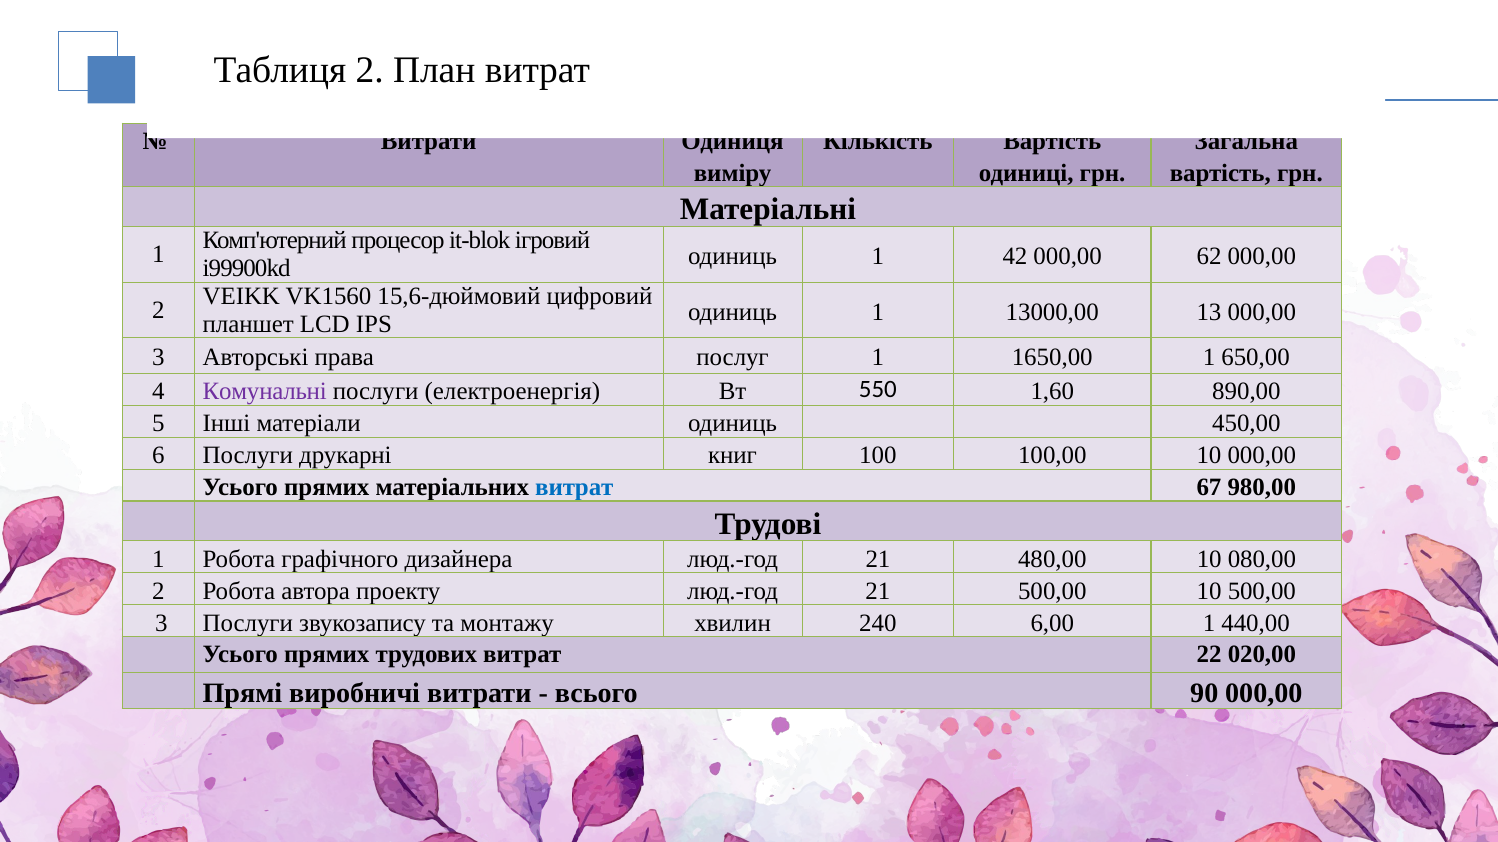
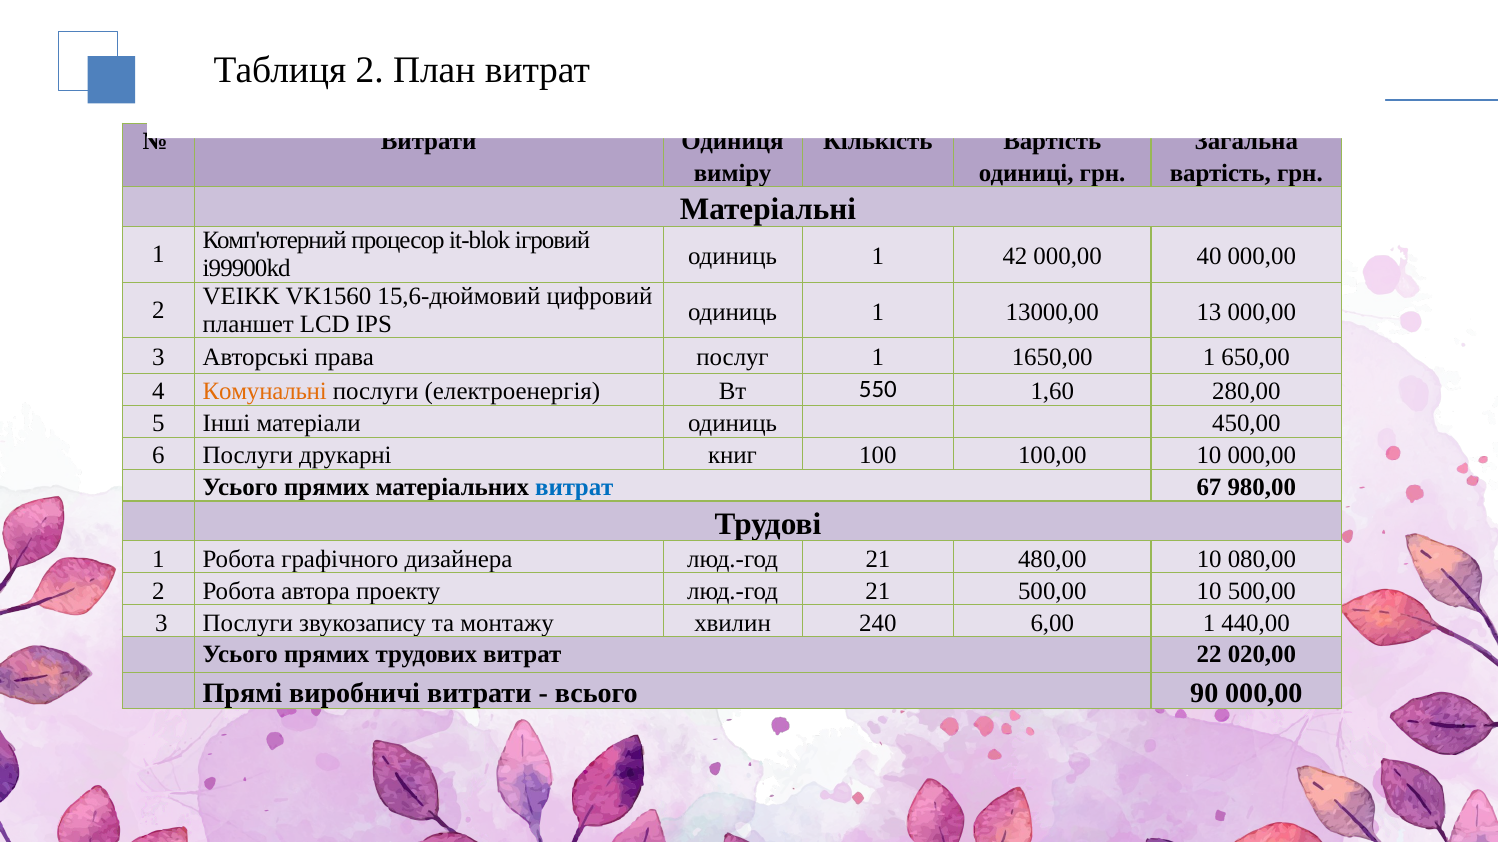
62: 62 -> 40 (1209, 257)
Комунальні colour: purple -> orange (265, 392)
890,00: 890,00 -> 280,00 (1246, 392)
